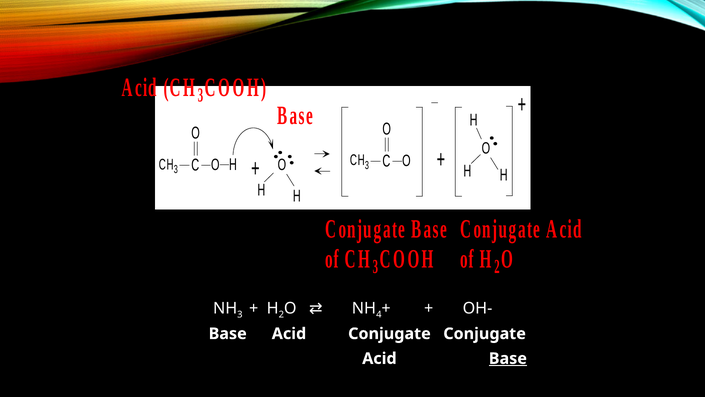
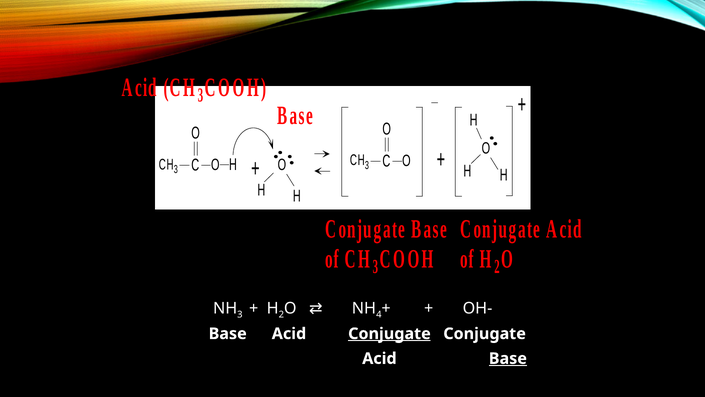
Conjugate underline: none -> present (389, 333)
